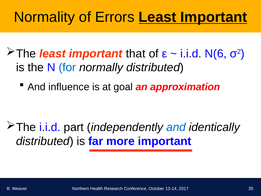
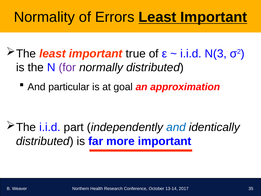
that: that -> true (136, 54)
N(6: N(6 -> N(3 (216, 54)
for colour: blue -> purple (67, 67)
influence: influence -> particular (69, 87)
